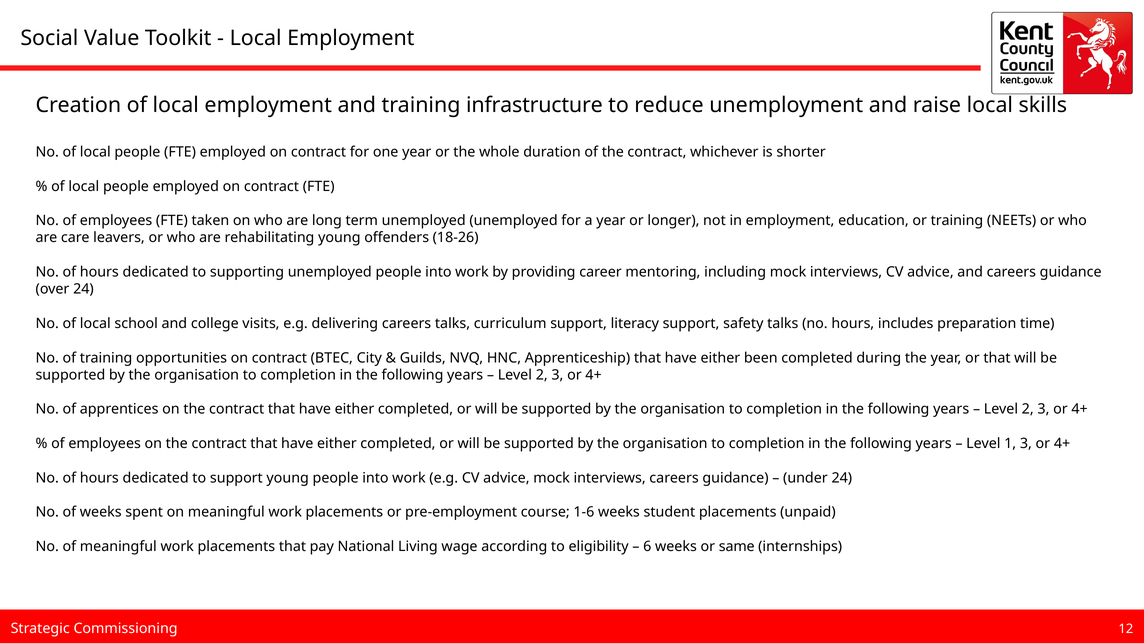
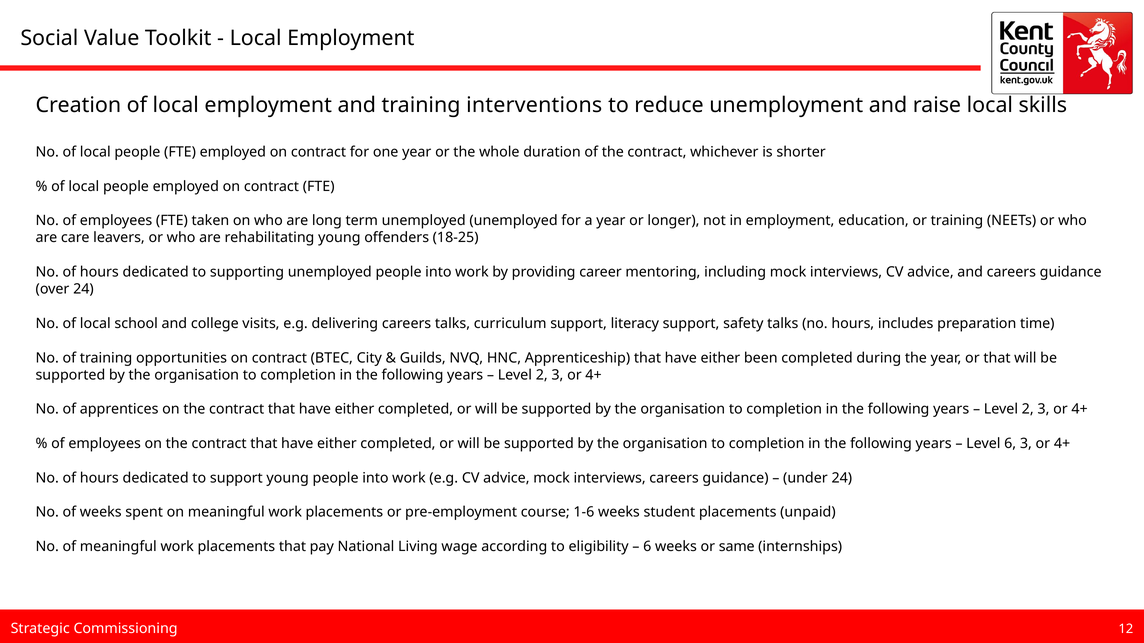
infrastructure: infrastructure -> interventions (534, 105)
18-26: 18-26 -> 18-25 (456, 238)
Level 1: 1 -> 6 (1010, 444)
